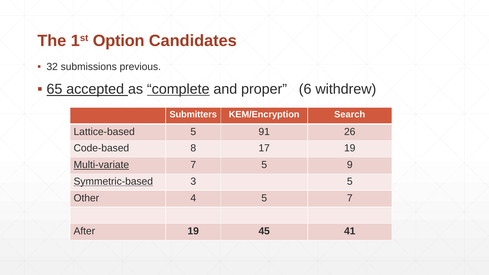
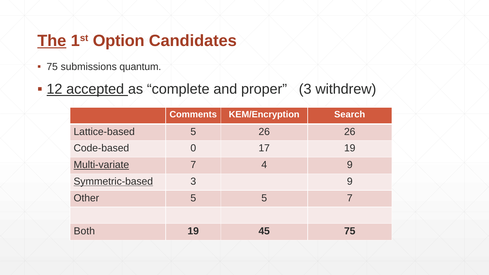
The underline: none -> present (52, 41)
32: 32 -> 75 (52, 67)
previous: previous -> quantum (140, 67)
65: 65 -> 12 (54, 89)
complete underline: present -> none (178, 89)
proper 6: 6 -> 3 (305, 89)
Submitters: Submitters -> Comments (193, 115)
5 91: 91 -> 26 (264, 132)
8: 8 -> 0 (193, 148)
7 5: 5 -> 4 (264, 165)
3 5: 5 -> 9 (350, 182)
Other 4: 4 -> 5 (193, 198)
After: After -> Both (84, 231)
45 41: 41 -> 75 (350, 231)
